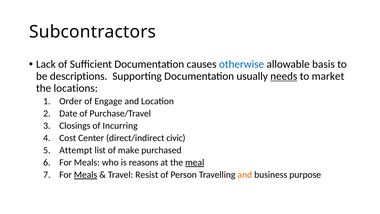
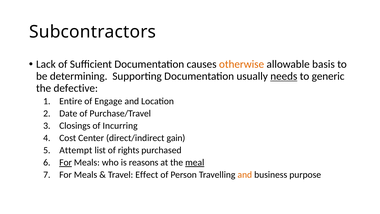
otherwise colour: blue -> orange (242, 64)
descriptions: descriptions -> determining (79, 76)
market: market -> generic (328, 76)
locations: locations -> defective (76, 88)
Order: Order -> Entire (71, 101)
civic: civic -> gain (176, 138)
make: make -> rights (129, 150)
For underline: none -> present (66, 162)
Meals underline: present -> none (86, 175)
Resist: Resist -> Effect (147, 175)
